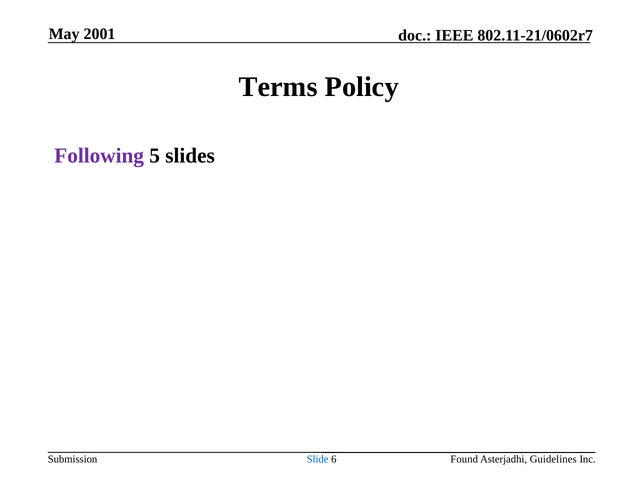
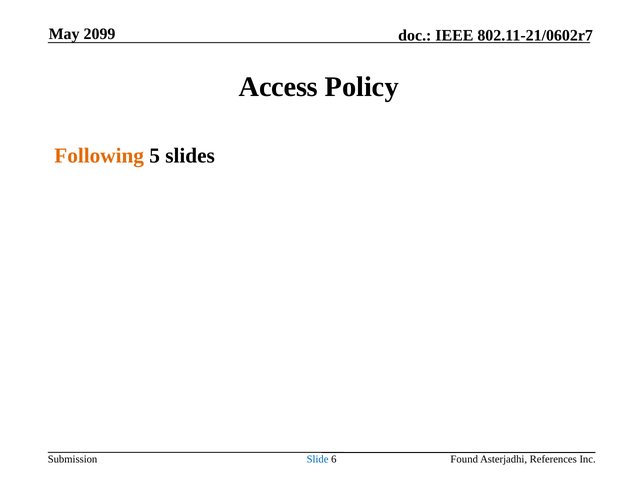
2001: 2001 -> 2099 (100, 34)
Terms: Terms -> Access (278, 87)
Following colour: purple -> orange (99, 156)
Guidelines: Guidelines -> References (553, 459)
